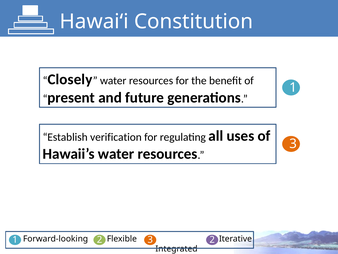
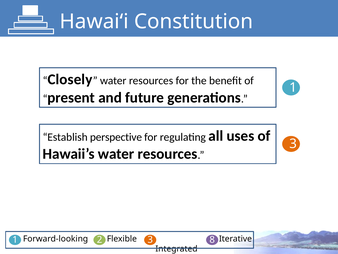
verification: verification -> perspective (116, 137)
3 2: 2 -> 8 (212, 239)
